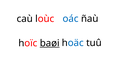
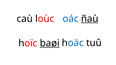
ñaù underline: none -> present (90, 19)
